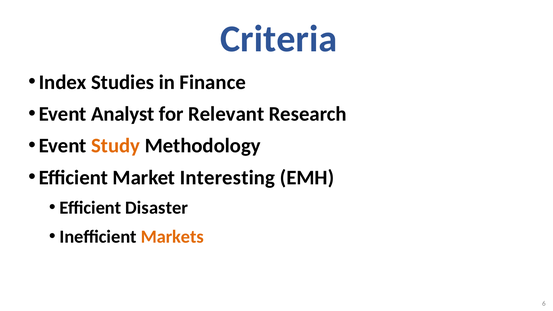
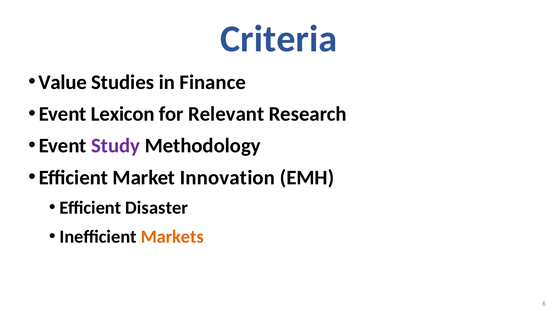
Index: Index -> Value (63, 82)
Analyst: Analyst -> Lexicon (123, 114)
Study colour: orange -> purple (116, 146)
Interesting: Interesting -> Innovation (227, 178)
